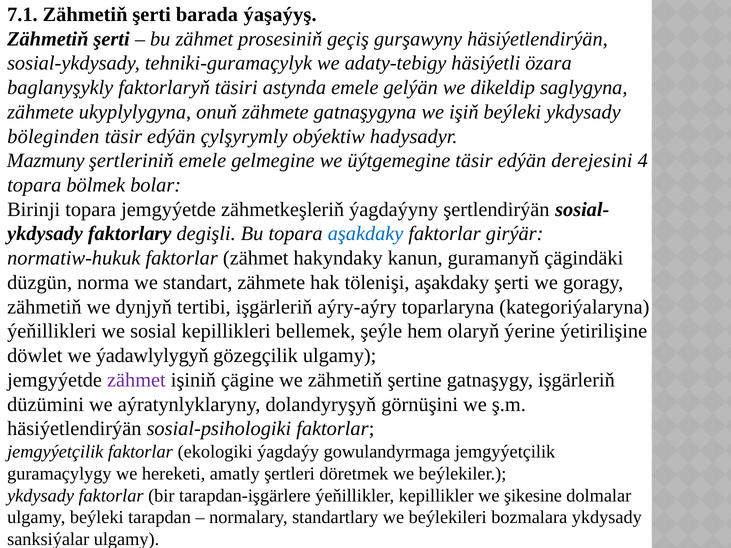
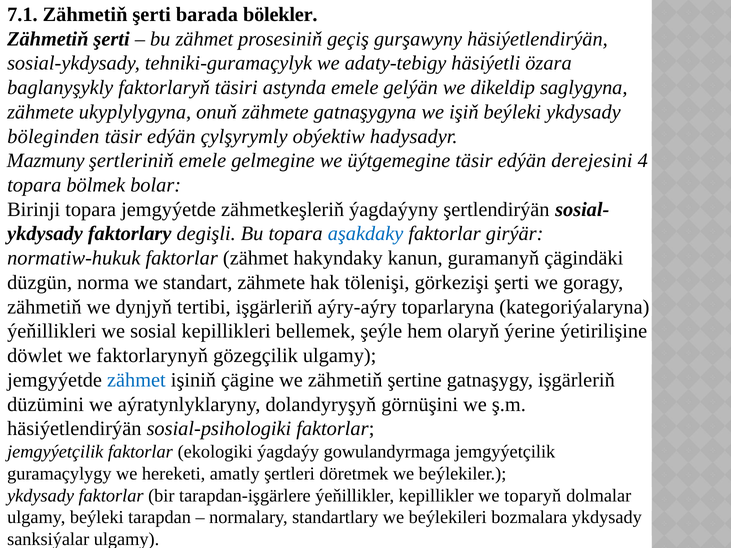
ýaşaýyş: ýaşaýyş -> bölekler (280, 15)
tölenişi aşakdaky: aşakdaky -> görkezişi (452, 283)
ýadawlylygyň: ýadawlylygyň -> faktorlarynyň (152, 356)
zähmet colour: purple -> blue (136, 380)
şikesine: şikesine -> toparyň (533, 496)
